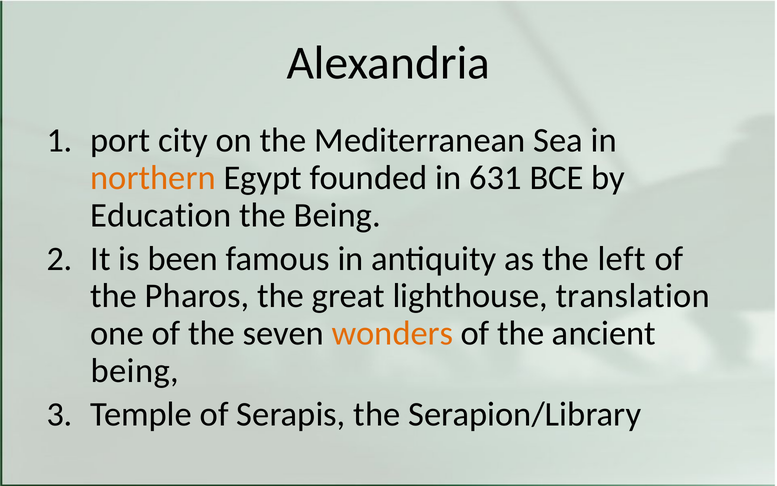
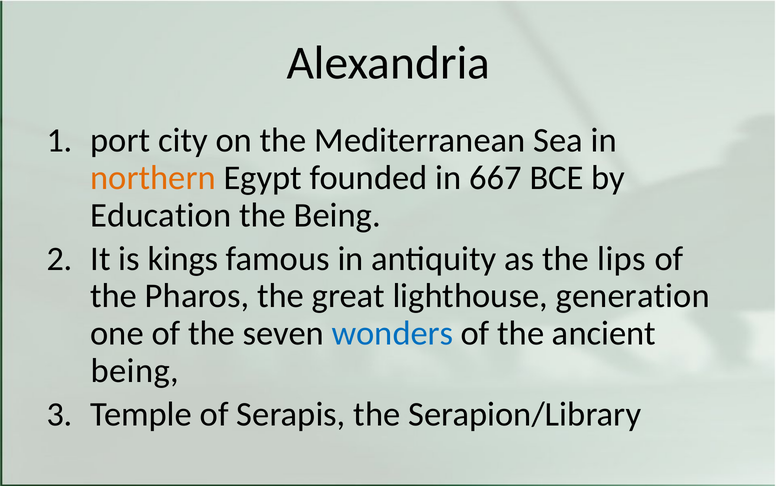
631: 631 -> 667 (496, 178)
been: been -> kings (183, 259)
left: left -> lips (622, 259)
translation: translation -> generation (633, 296)
wonders colour: orange -> blue (392, 333)
